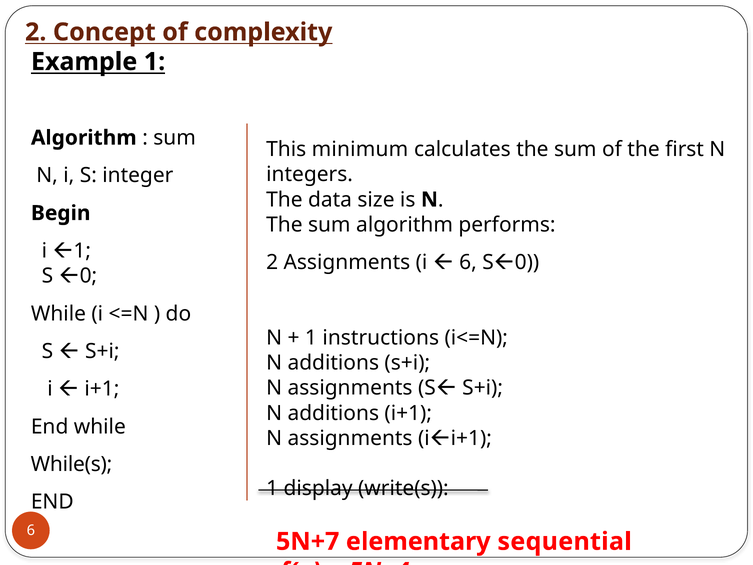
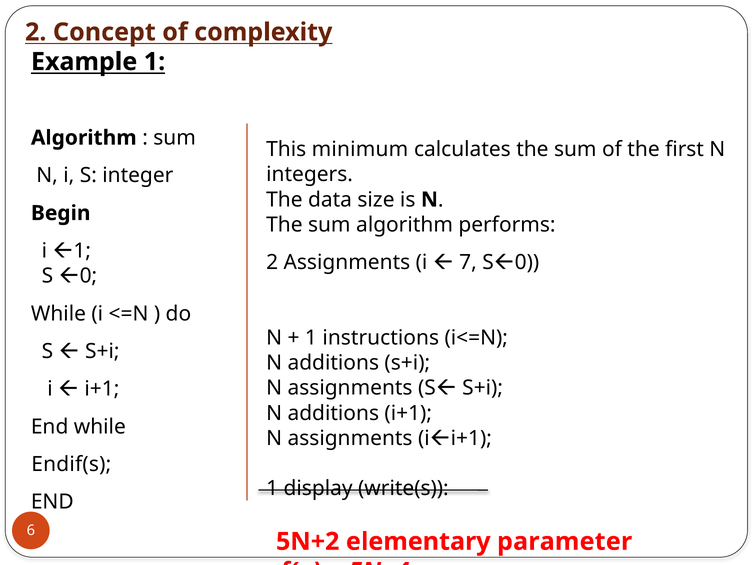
6: 6 -> 7 (468, 262)
While(s: While(s -> Endif(s (71, 464)
5N+7: 5N+7 -> 5N+2 (308, 541)
sequential: sequential -> parameter (565, 541)
